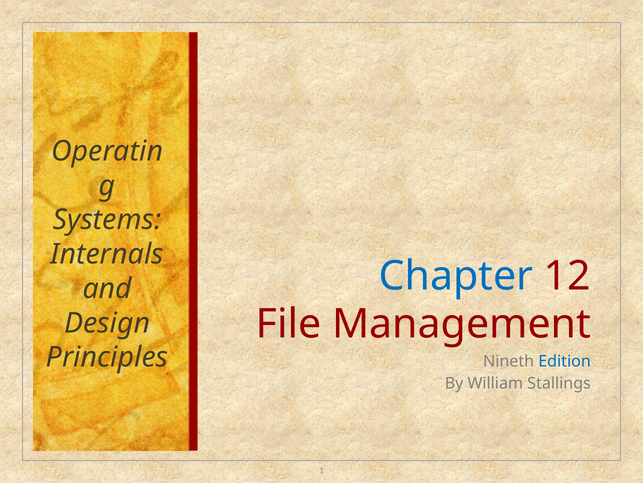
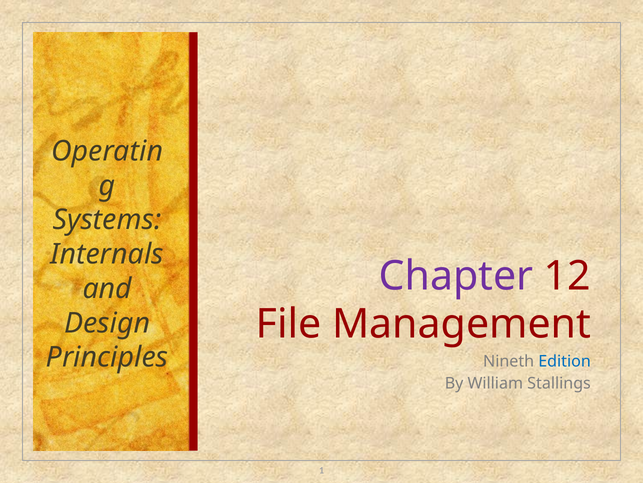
Chapter colour: blue -> purple (456, 276)
